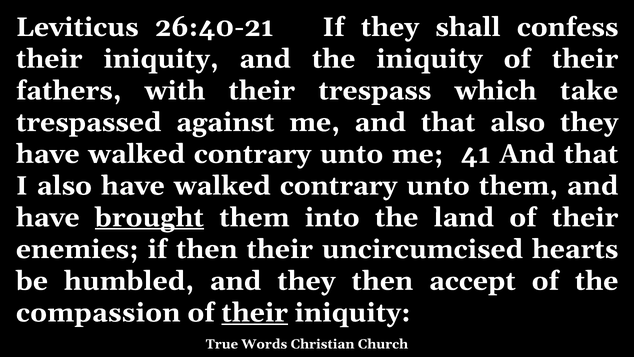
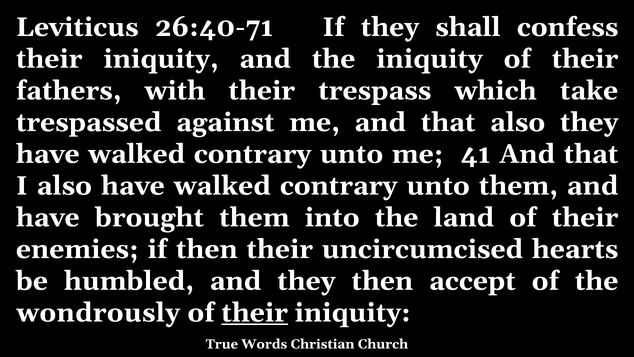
26:40-21: 26:40-21 -> 26:40-71 (214, 27)
brought underline: present -> none (149, 217)
compassion: compassion -> wondrously (98, 312)
